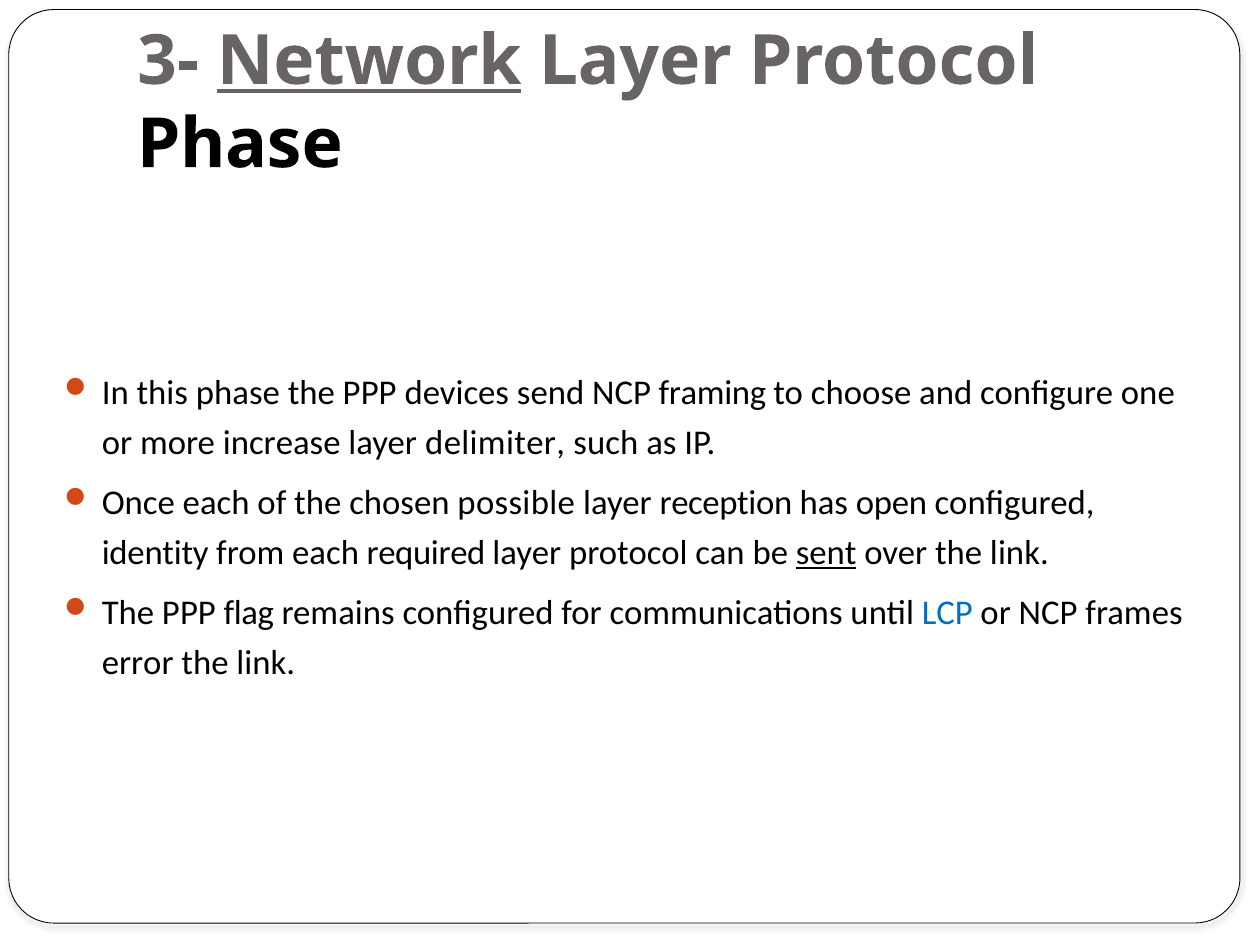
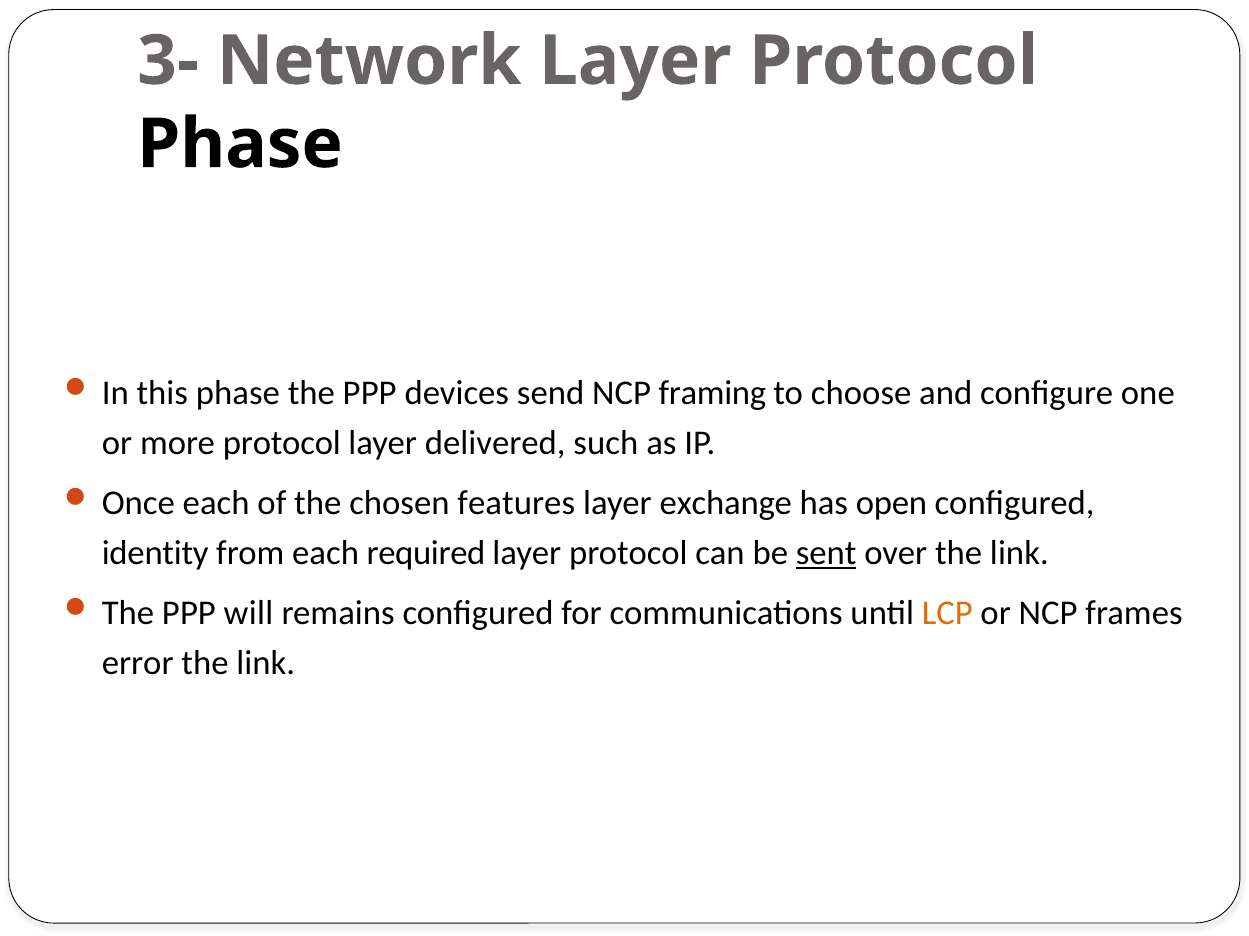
Network underline: present -> none (369, 61)
more increase: increase -> protocol (282, 443)
delimiter: delimiter -> delivered (495, 443)
possible: possible -> features (516, 503)
reception: reception -> exchange (726, 503)
flag: flag -> will (249, 613)
LCP colour: blue -> orange (947, 613)
